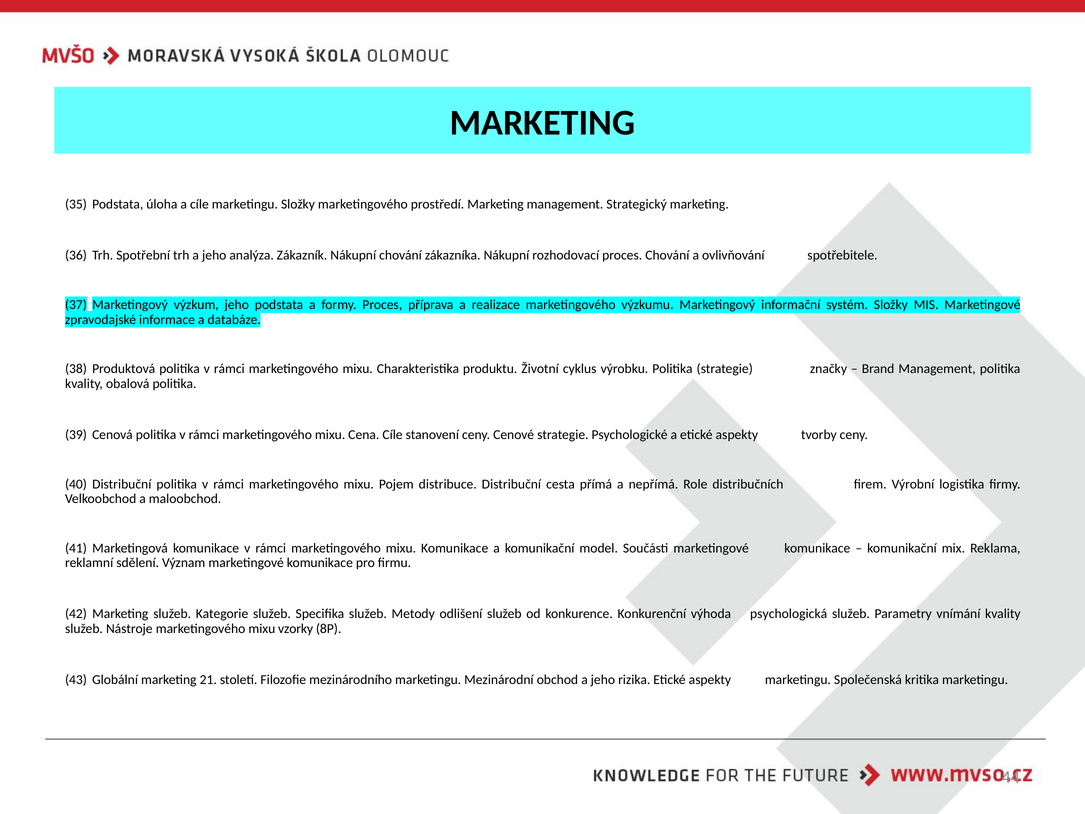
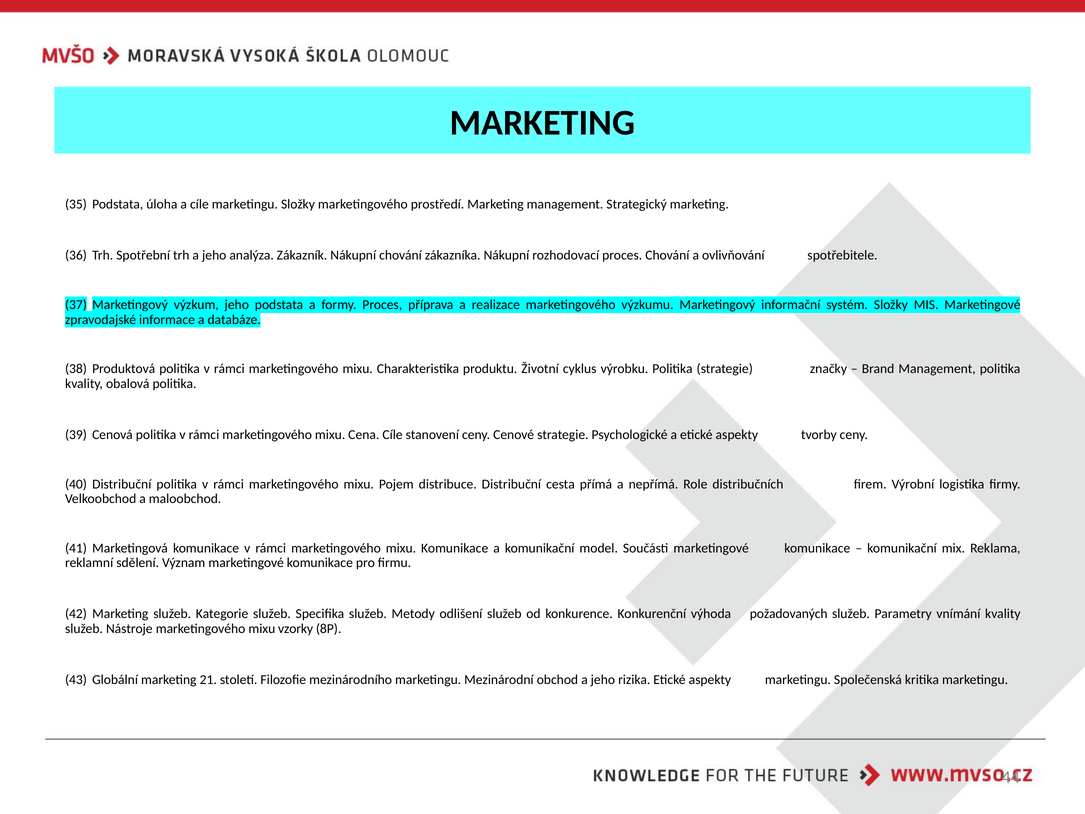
psychologická: psychologická -> požadovaných (789, 614)
